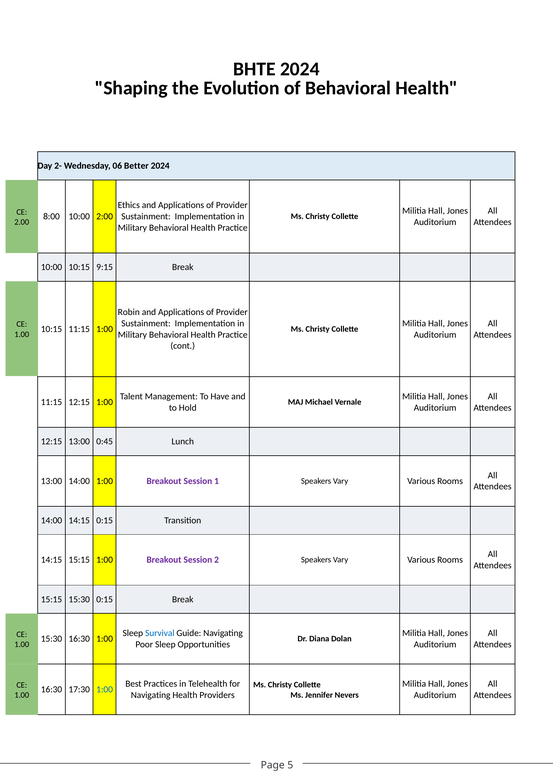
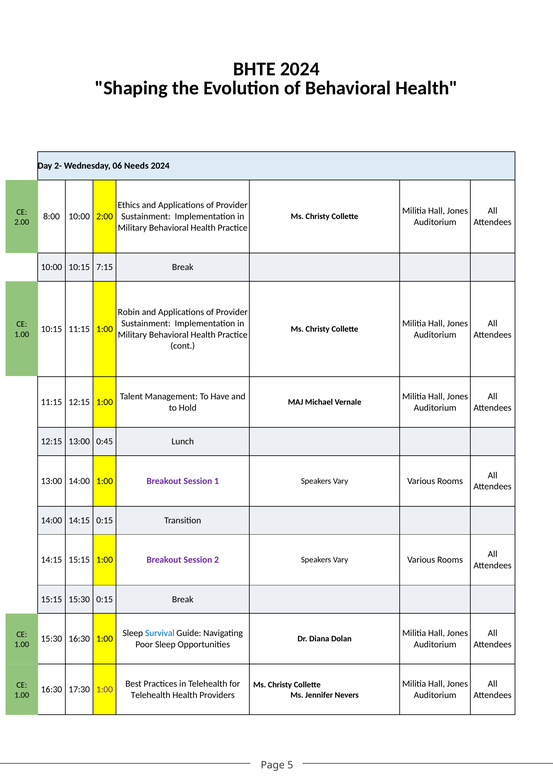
Better: Better -> Needs (136, 166)
9:15: 9:15 -> 7:15 (105, 267)
1:00 colour: blue -> purple (105, 689)
Navigating: Navigating -> Telehealth (151, 695)
